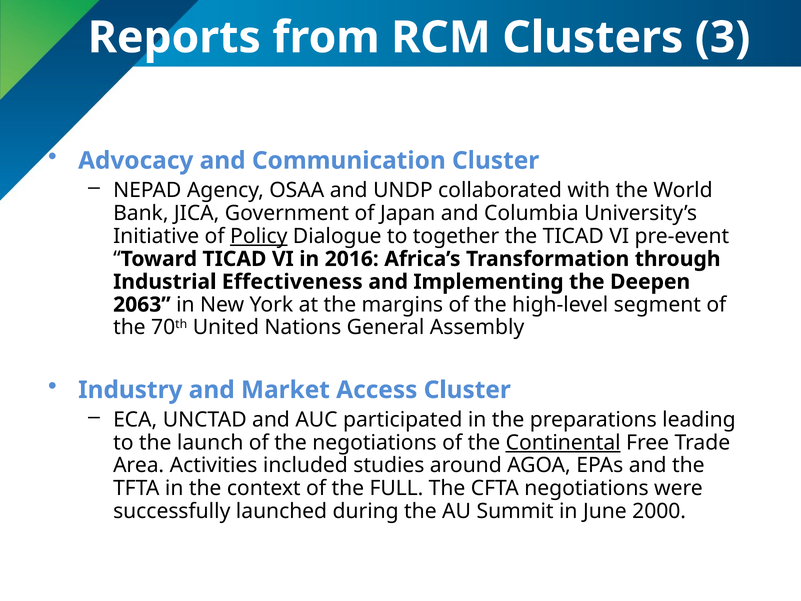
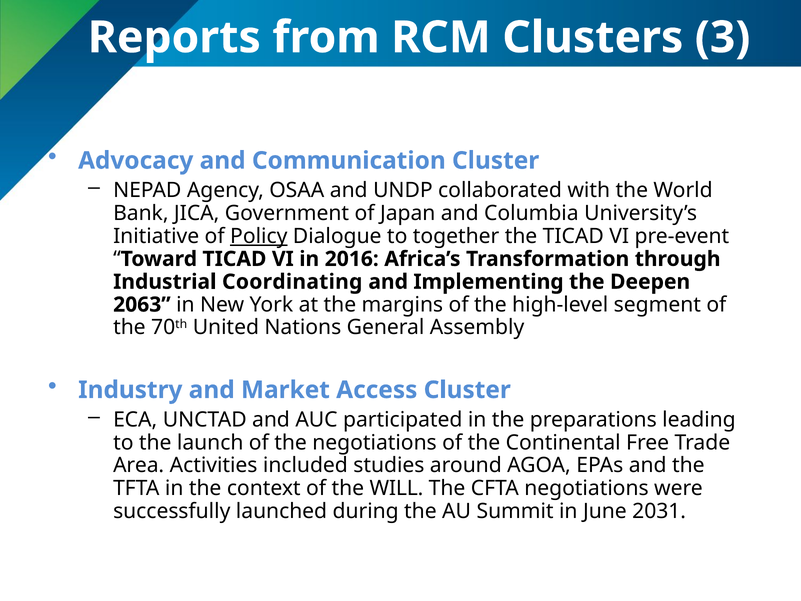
Effectiveness: Effectiveness -> Coordinating (292, 282)
Continental underline: present -> none (563, 442)
FULL: FULL -> WILL (396, 488)
2000: 2000 -> 2031 (659, 511)
